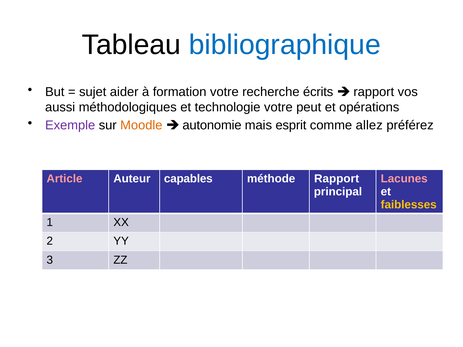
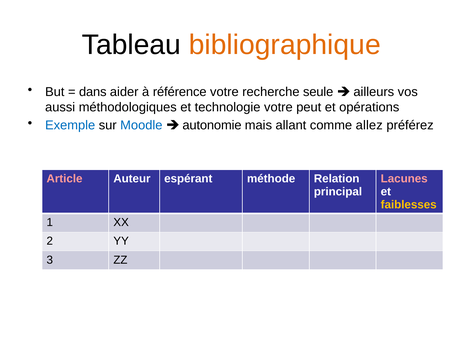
bibliographique colour: blue -> orange (285, 45)
sujet: sujet -> dans (93, 92)
formation: formation -> référence (180, 92)
écrits: écrits -> seule (318, 92)
rapport: rapport -> ailleurs (374, 92)
Exemple colour: purple -> blue (70, 125)
Moodle colour: orange -> blue (141, 125)
esprit: esprit -> allant (291, 125)
capables: capables -> espérant (188, 179)
méthode Rapport: Rapport -> Relation (337, 179)
